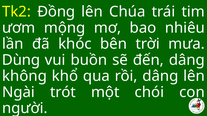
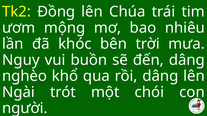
Dùng: Dùng -> Nguy (21, 60)
không: không -> nghèo (25, 76)
